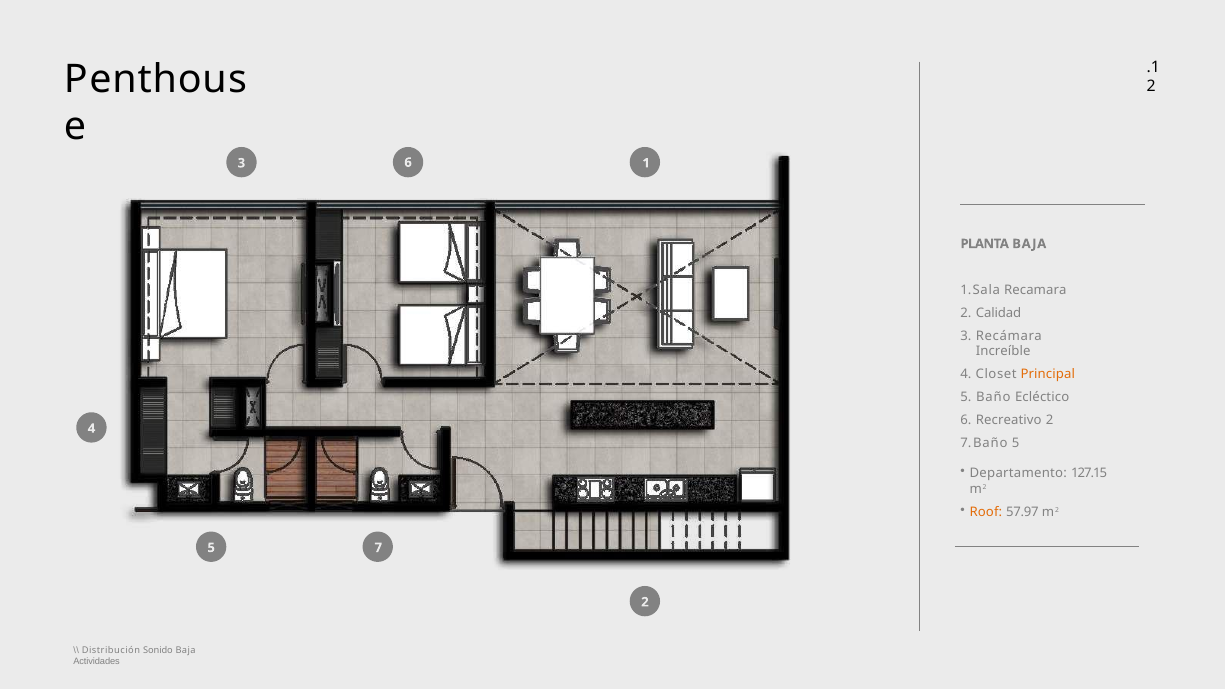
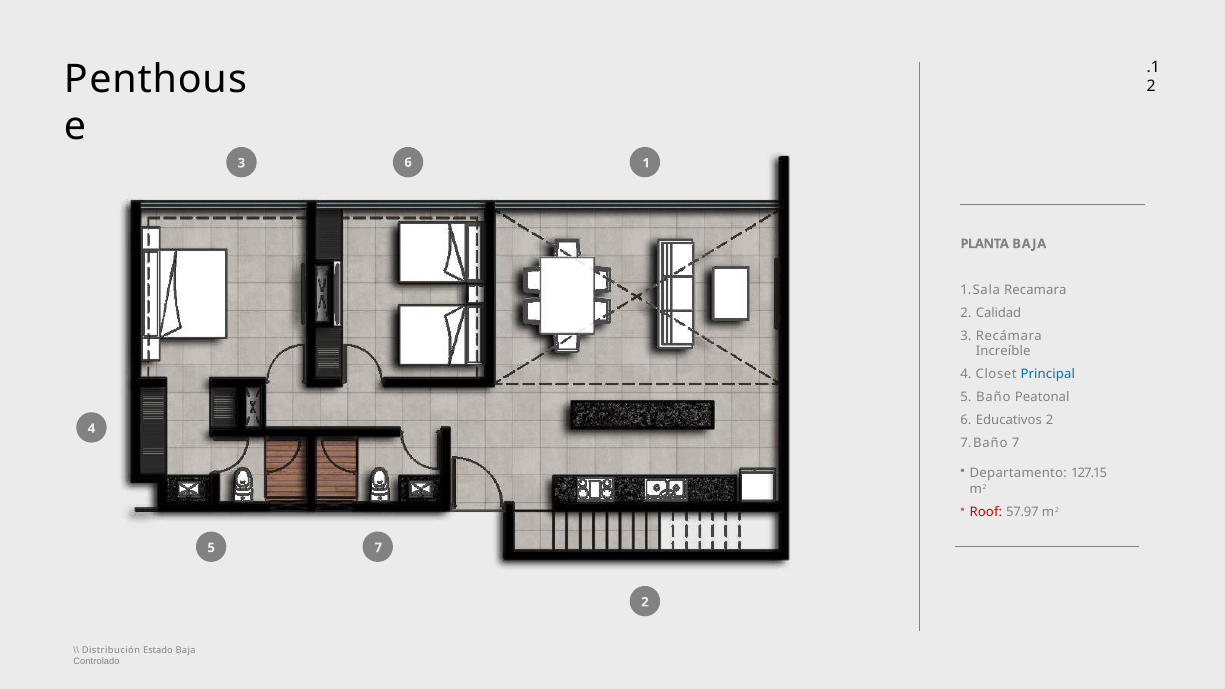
Principal colour: orange -> blue (1048, 375)
Ecléctico: Ecléctico -> Peatonal (1042, 397)
Recreativo: Recreativo -> Educativos (1009, 420)
5: 5 -> 7 (1016, 443)
Roof colour: orange -> red (986, 512)
Sonido: Sonido -> Estado (158, 650)
Actividades: Actividades -> Controlado (96, 662)
